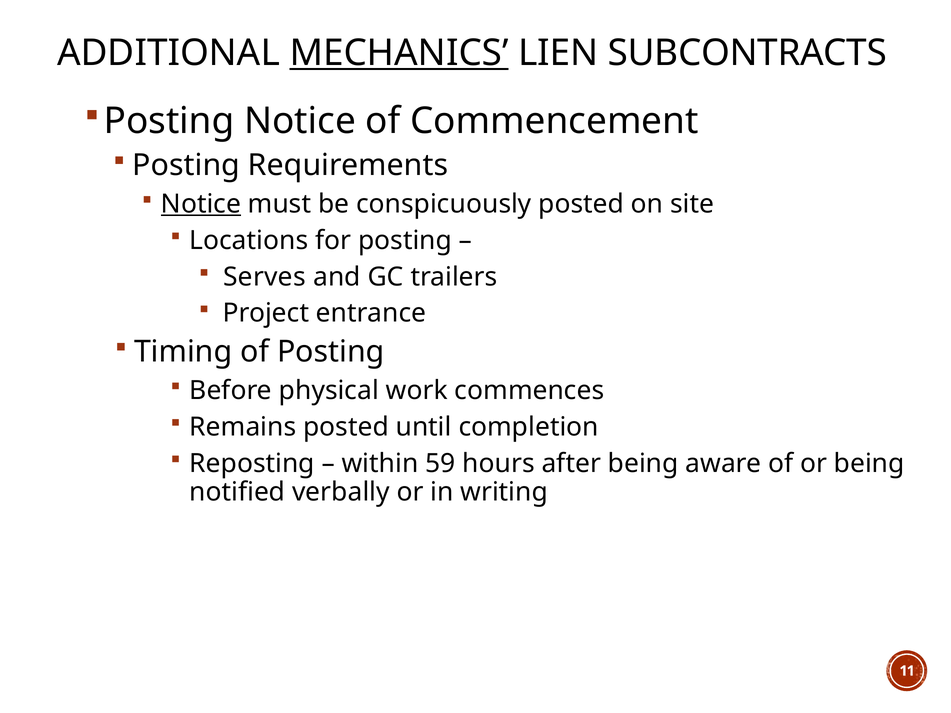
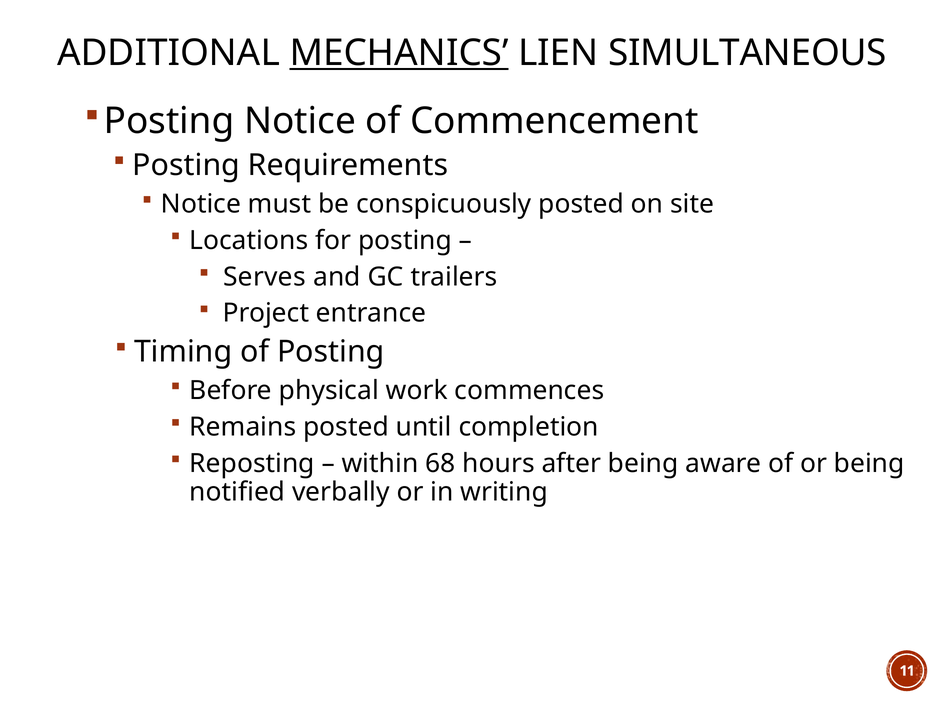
SUBCONTRACTS: SUBCONTRACTS -> SIMULTANEOUS (747, 53)
Notice underline: present -> none (201, 204)
59: 59 -> 68 (440, 464)
